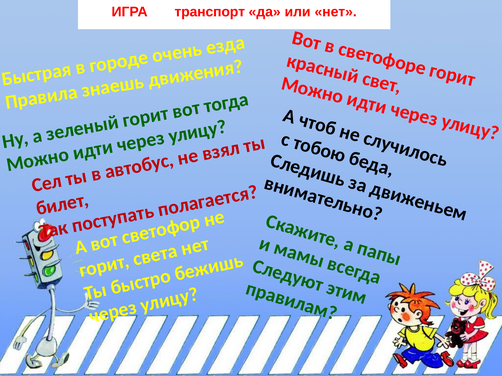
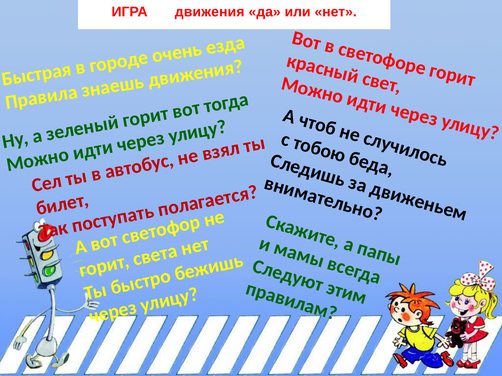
транспорт: транспорт -> движения (210, 12)
